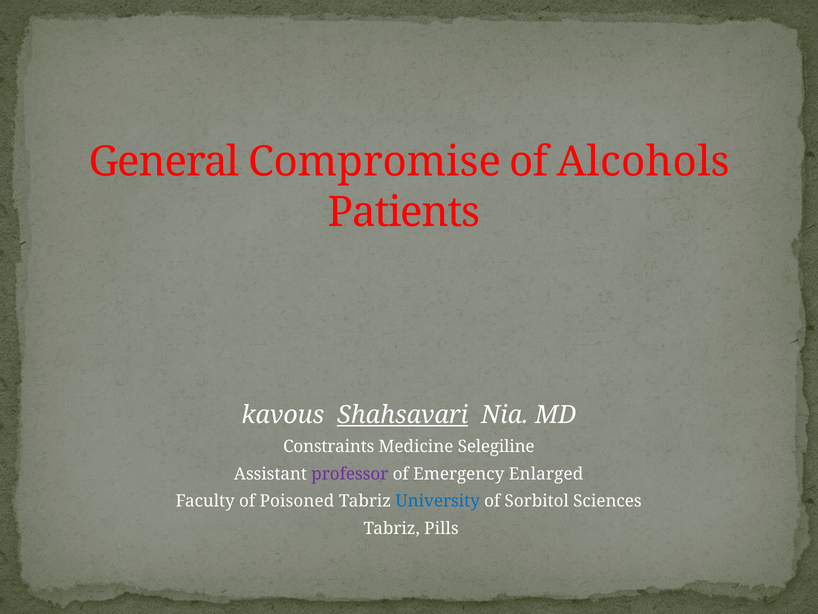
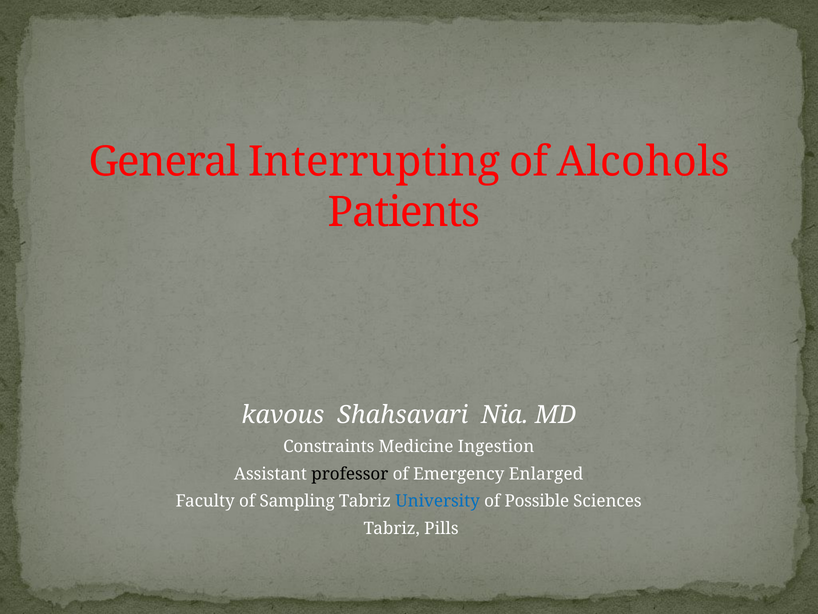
Compromise: Compromise -> Interrupting (374, 162)
Shahsavari underline: present -> none (403, 415)
Selegiline: Selegiline -> Ingestion (496, 446)
professor colour: purple -> black (350, 474)
Poisoned: Poisoned -> Sampling (297, 501)
Sorbitol: Sorbitol -> Possible (537, 501)
